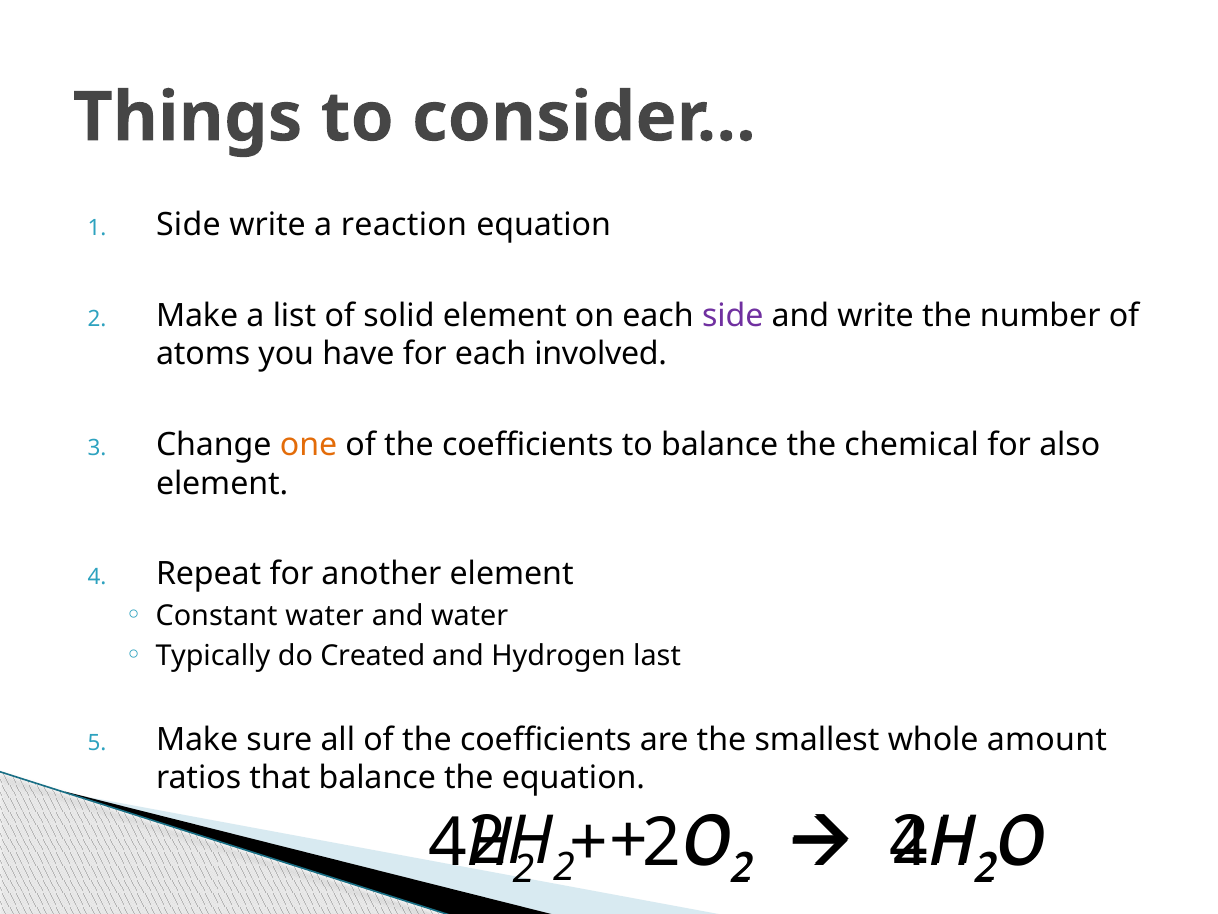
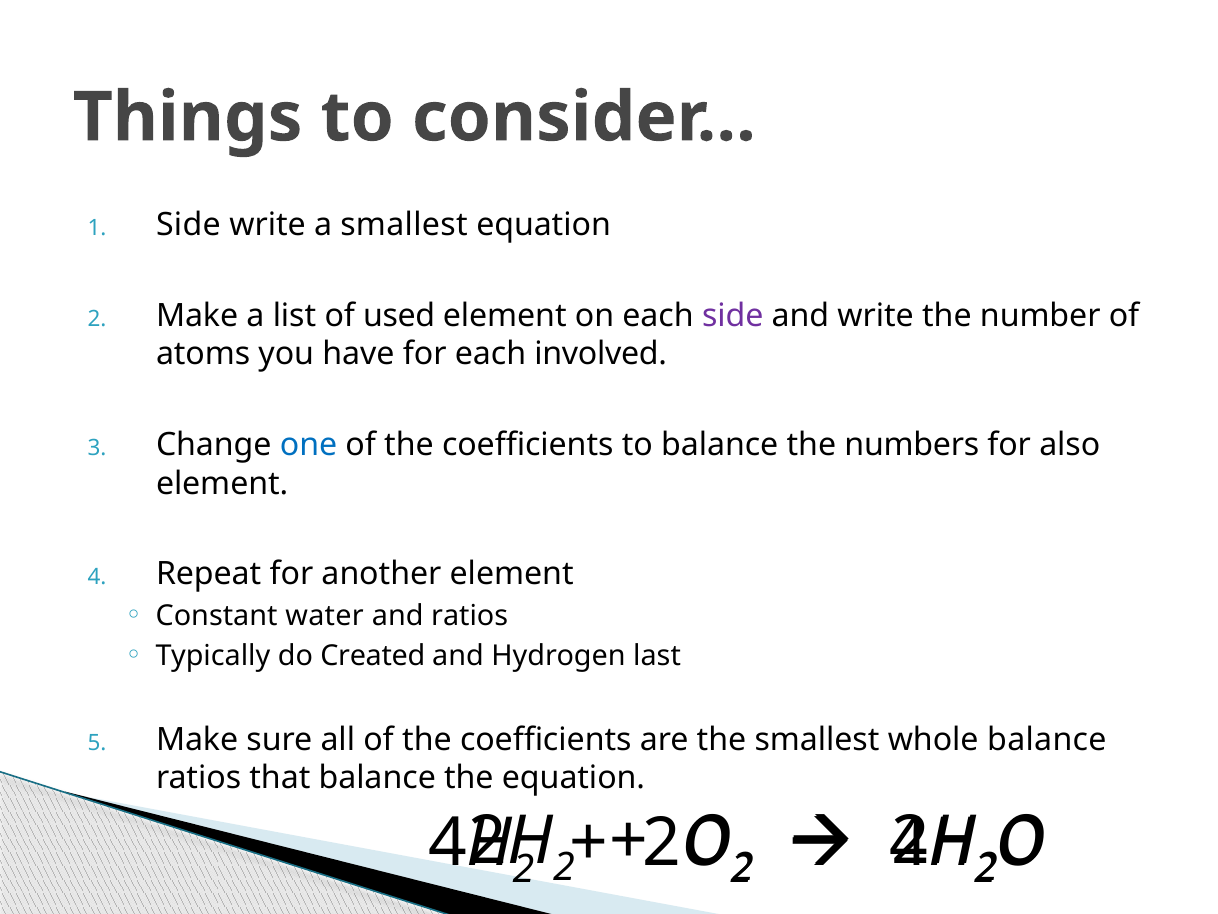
a reaction: reaction -> smallest (404, 225)
solid: solid -> used (399, 315)
one colour: orange -> blue (309, 445)
chemical: chemical -> numbers (912, 445)
and water: water -> ratios (470, 616)
whole amount: amount -> balance (1047, 739)
